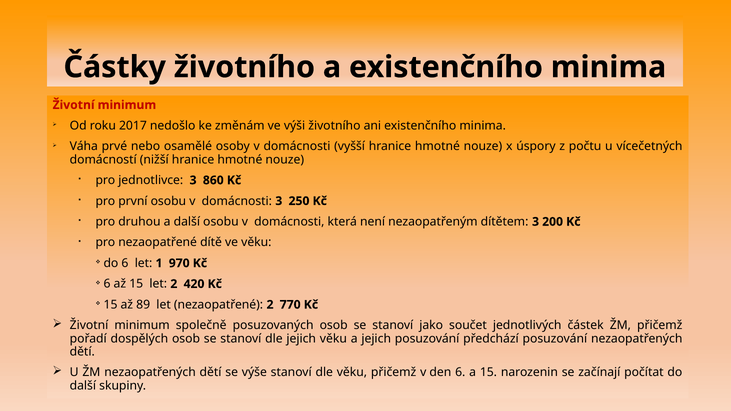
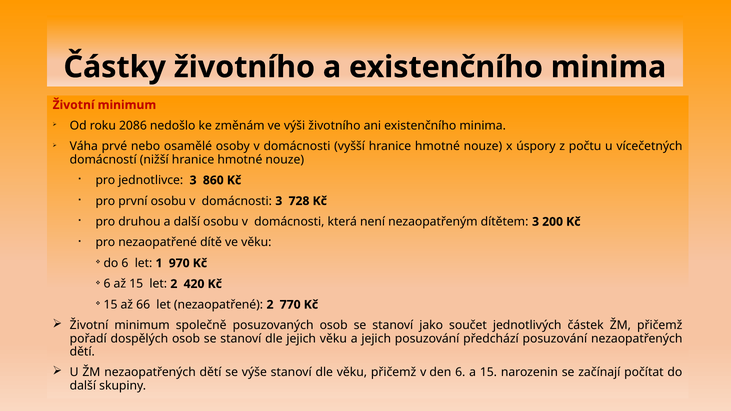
2017: 2017 -> 2086 (133, 126)
250: 250 -> 728 (299, 201)
89: 89 -> 66 (143, 305)
